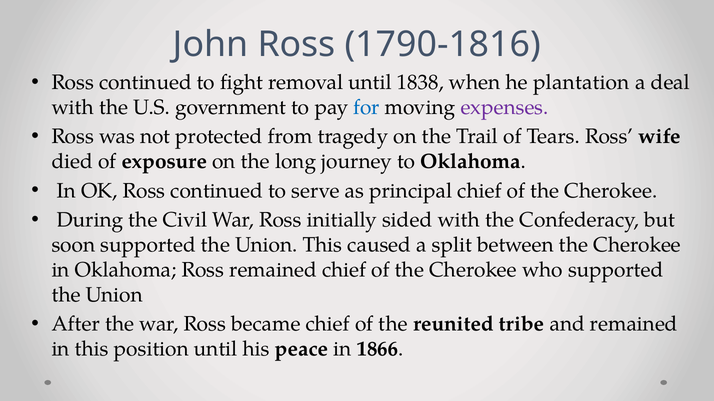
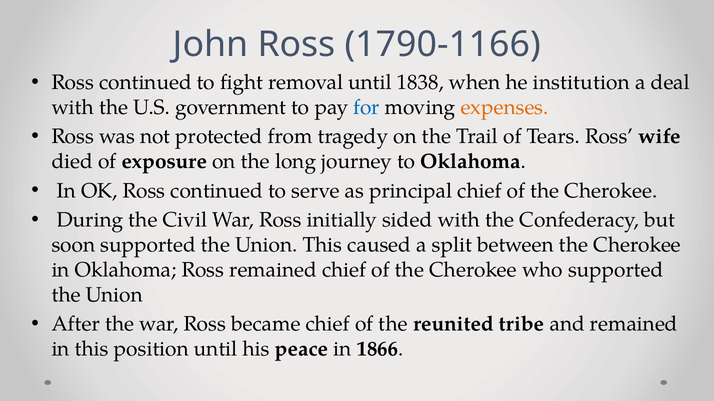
1790-1816: 1790-1816 -> 1790-1166 (443, 44)
plantation: plantation -> institution (581, 83)
expenses colour: purple -> orange (505, 108)
